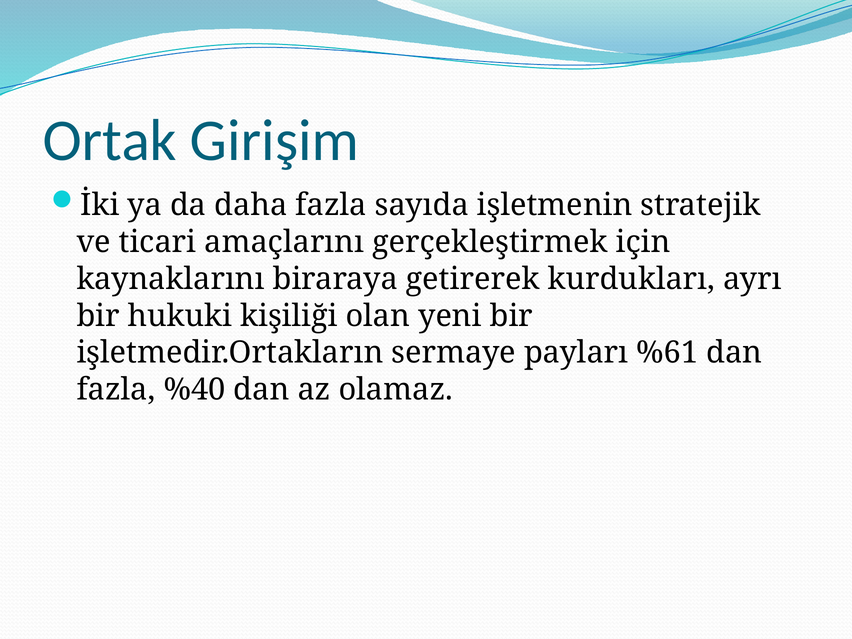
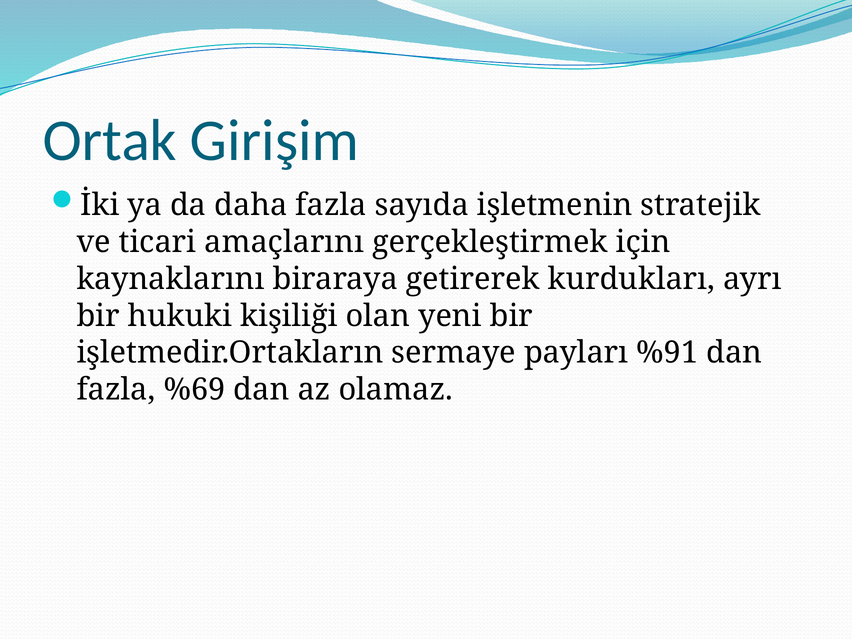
%61: %61 -> %91 (667, 353)
%40: %40 -> %69 (194, 390)
